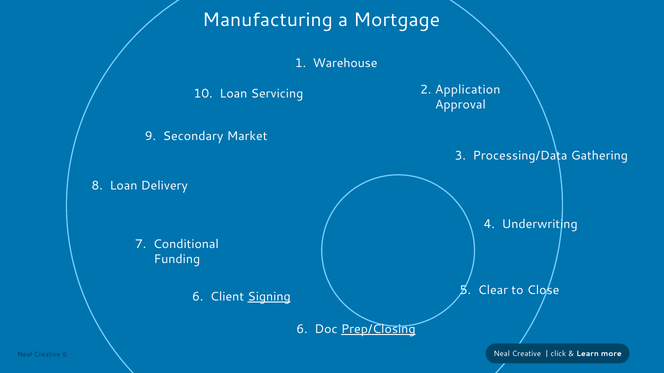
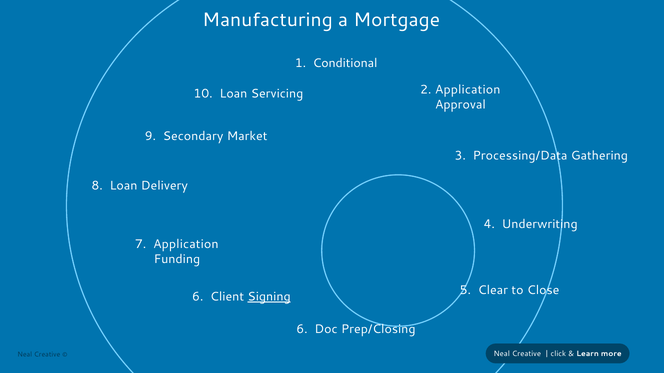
Warehouse: Warehouse -> Conditional (345, 63)
7 Conditional: Conditional -> Application (186, 245)
Prep/Closing underline: present -> none (378, 330)
